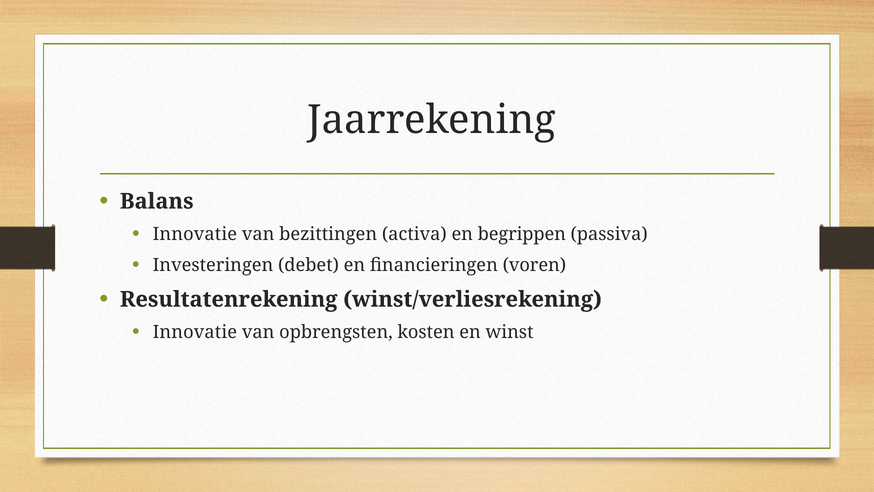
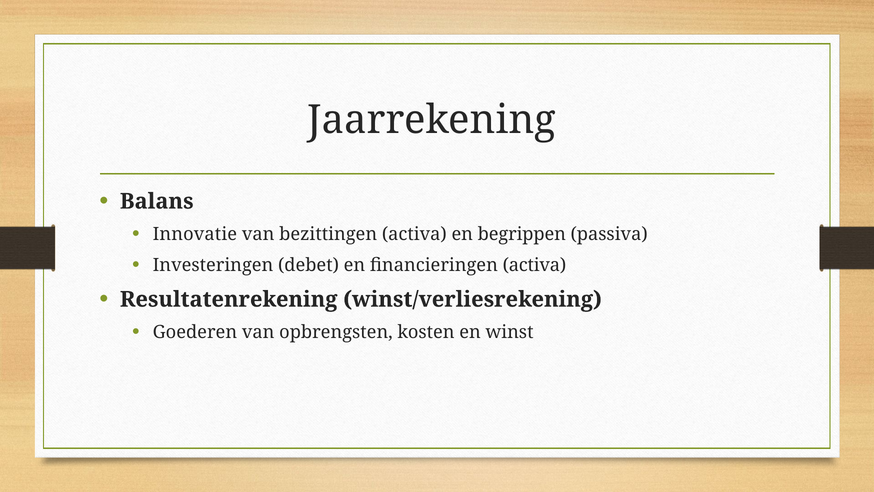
financieringen voren: voren -> activa (534, 265)
Innovatie: Innovatie -> Goederen (195, 332)
